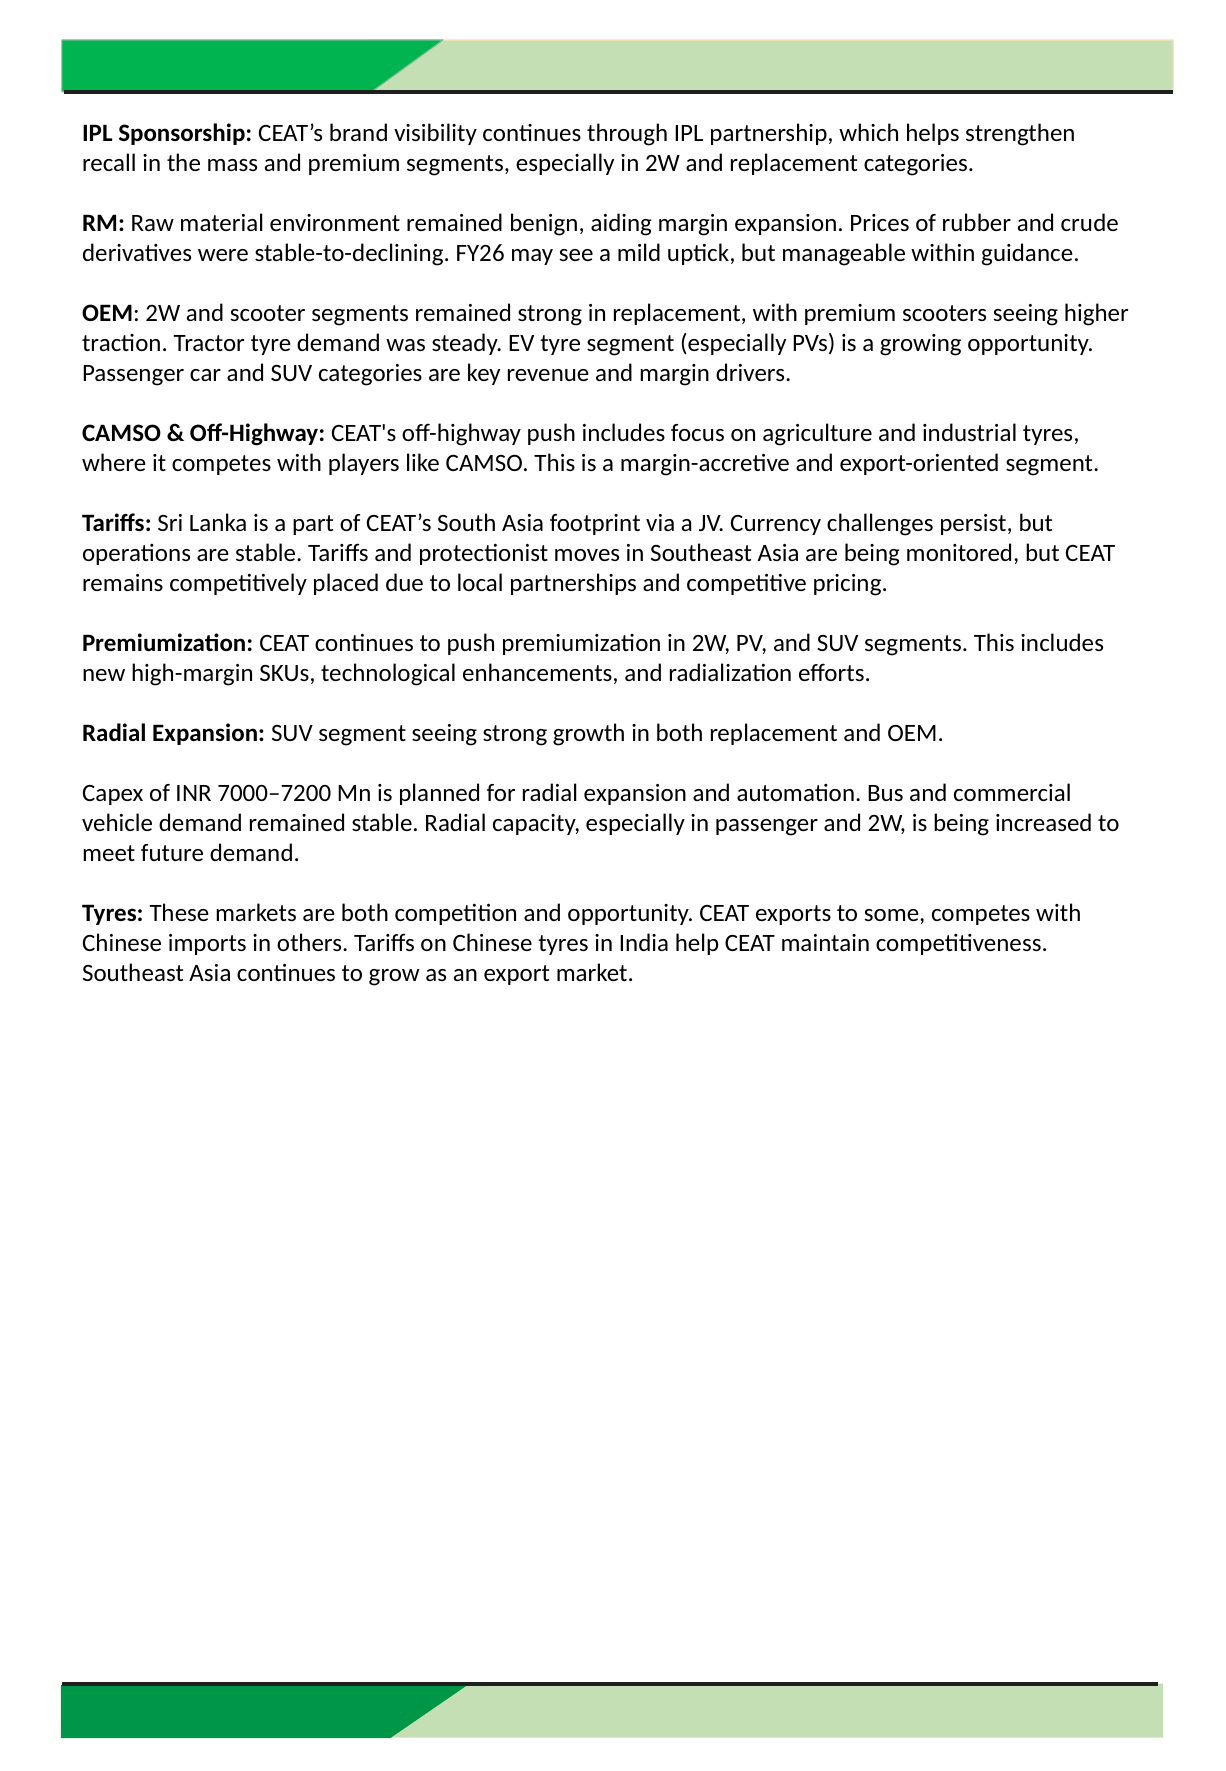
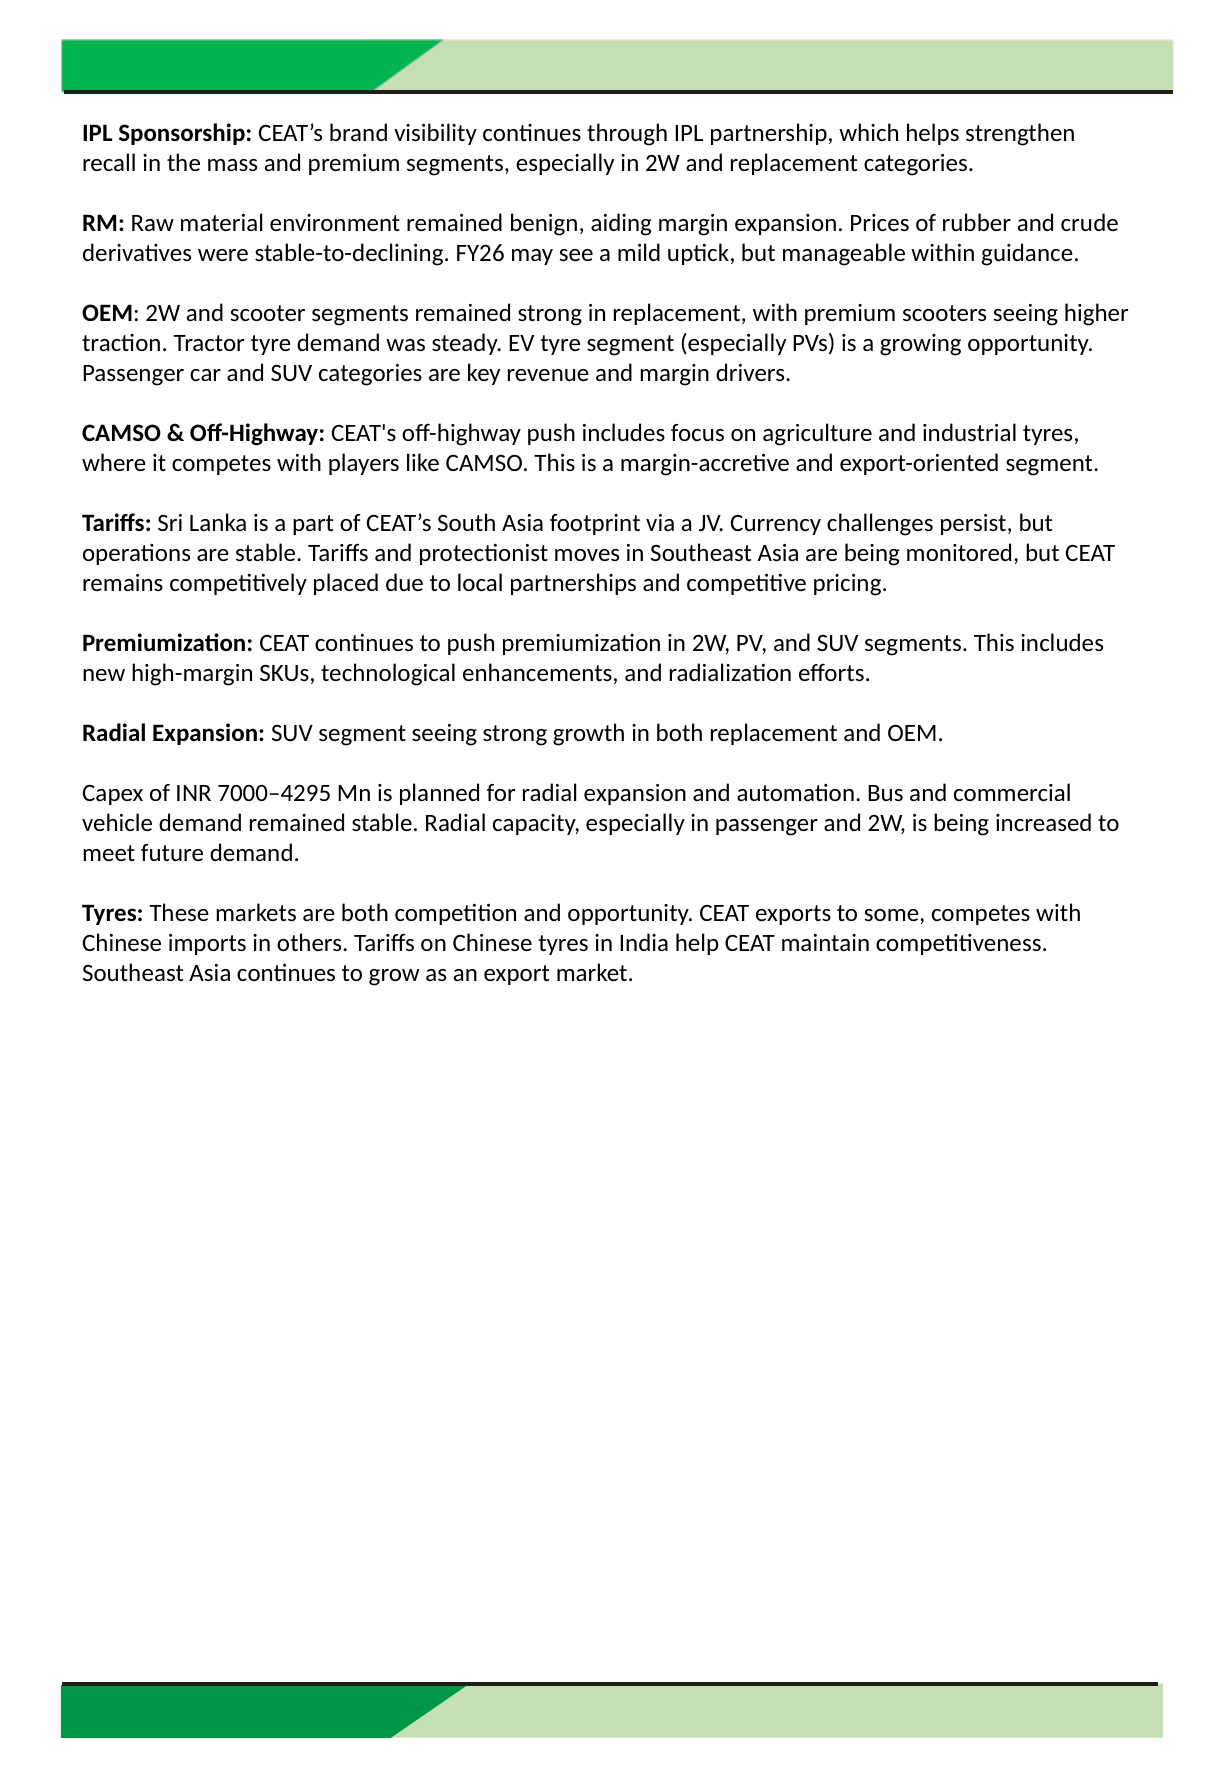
7000–7200: 7000–7200 -> 7000–4295 (274, 793)
